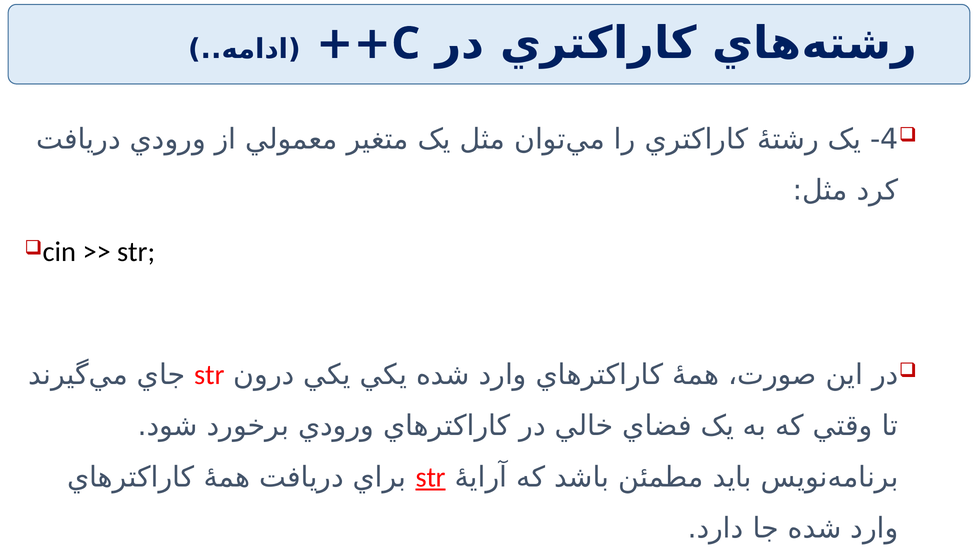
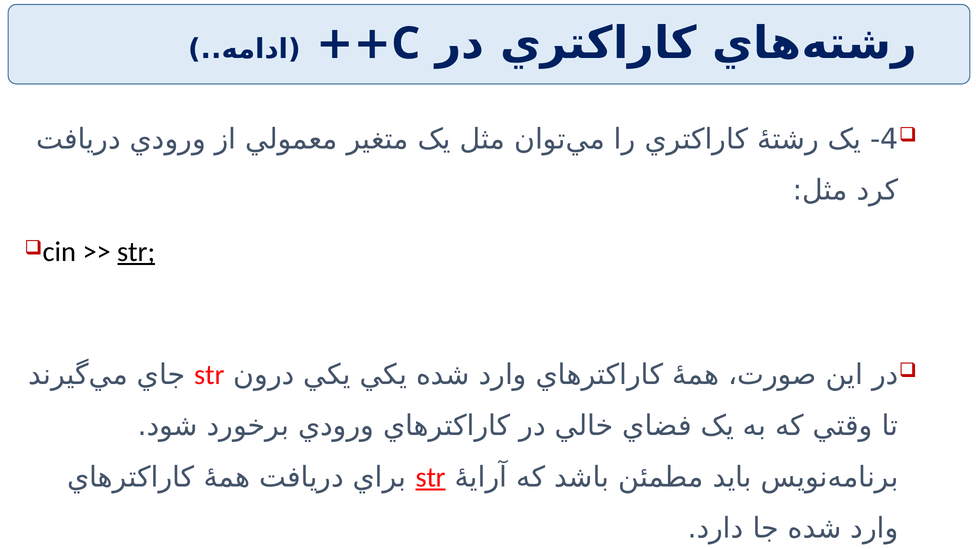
str underline: none -> present (136, 252)
